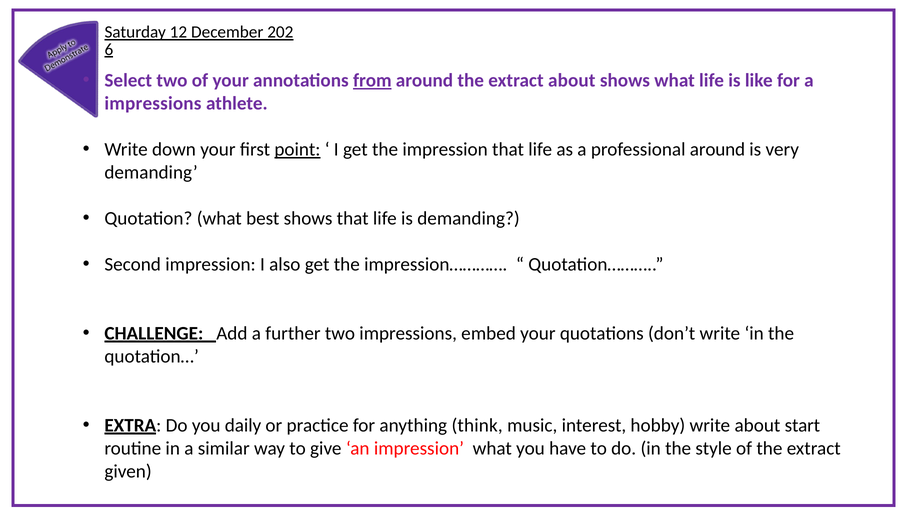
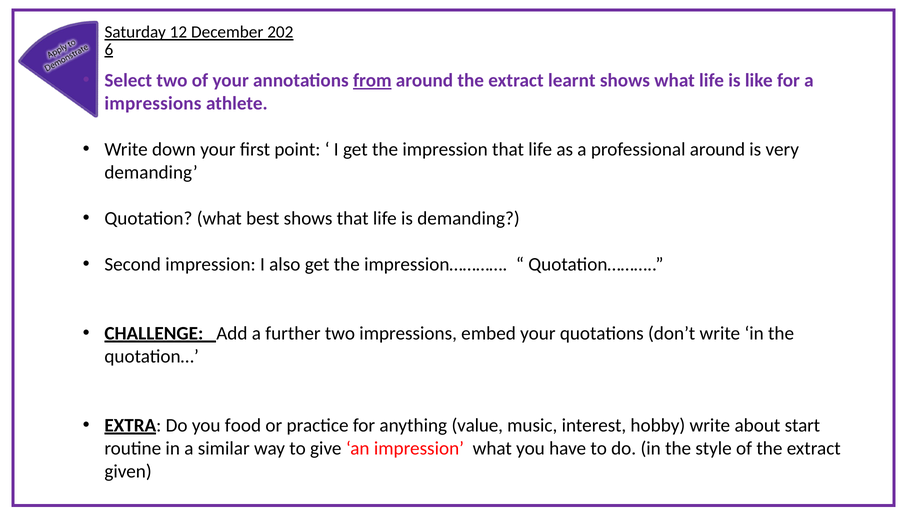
extract about: about -> learnt (572, 81)
point underline: present -> none (297, 149)
daily: daily -> food (243, 425)
think: think -> value (477, 425)
